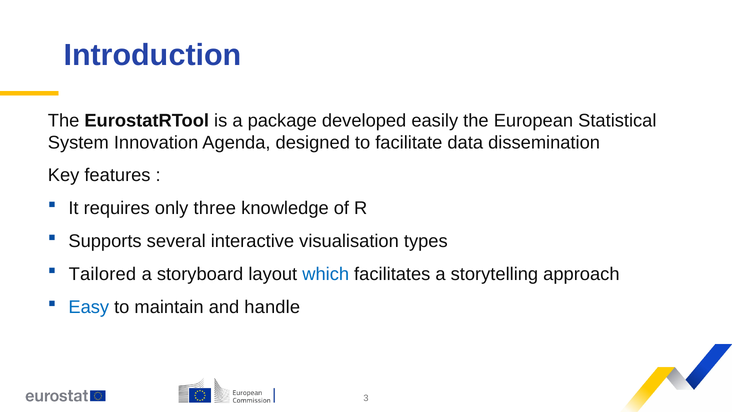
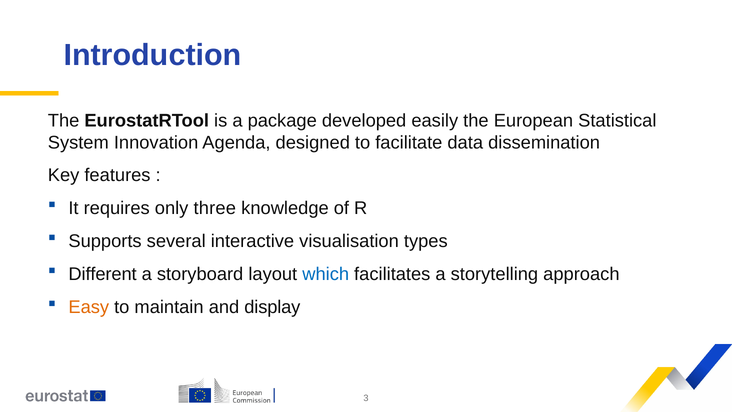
Tailored: Tailored -> Different (103, 274)
Easy colour: blue -> orange (89, 307)
handle: handle -> display (272, 307)
